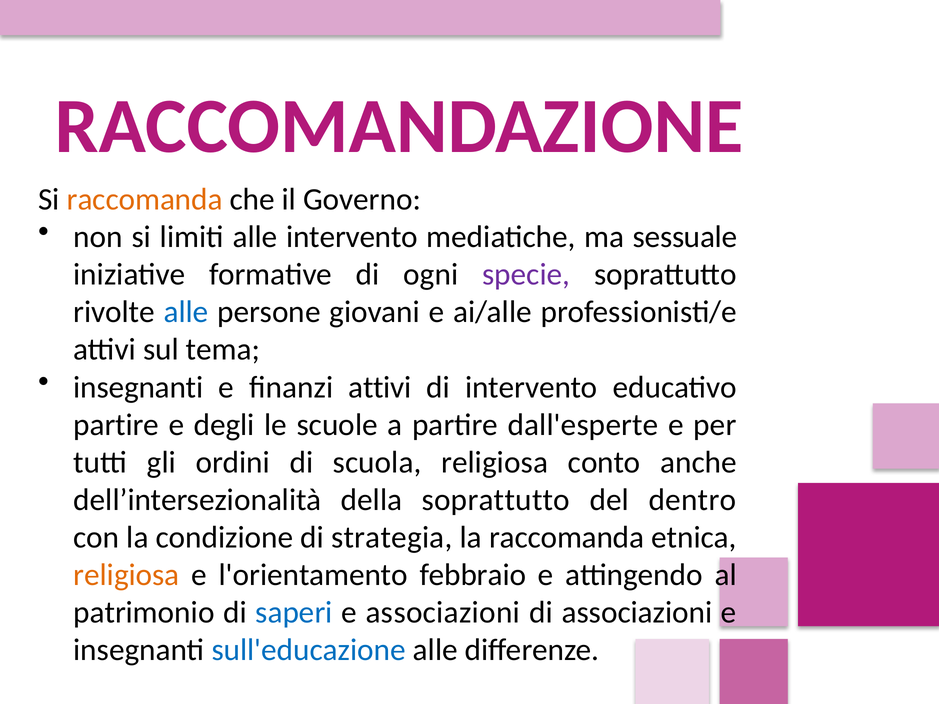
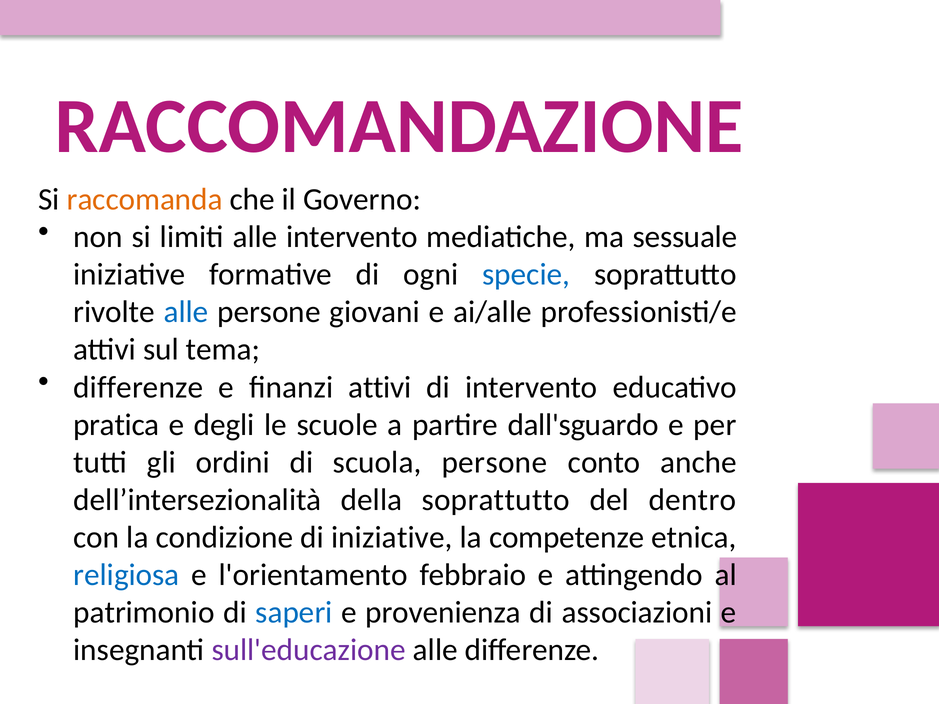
specie colour: purple -> blue (526, 275)
insegnanti: insegnanti -> differenze (138, 387)
partire: partire -> pratica (116, 425)
dall'esperte: dall'esperte -> dall'sguardo (583, 425)
scuola religiosa: religiosa -> persone (494, 462)
di strategia: strategia -> iniziative (392, 538)
la raccomanda: raccomanda -> competenze (567, 538)
religiosa colour: orange -> blue (126, 575)
e associazioni: associazioni -> provenienza (443, 613)
sull'educazione colour: blue -> purple (309, 650)
